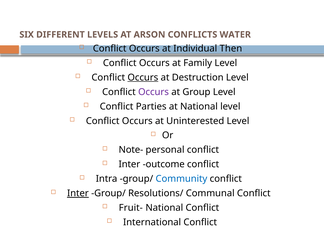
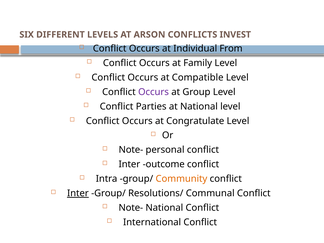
WATER: WATER -> INVEST (235, 35)
Then: Then -> From (231, 48)
Occurs underline: present -> none (143, 77)
Destruction: Destruction -> Compatible (198, 77)
Uninterested: Uninterested -> Congratulate (195, 121)
Community colour: blue -> orange (181, 179)
Fruit-: Fruit- -> Note- (131, 208)
